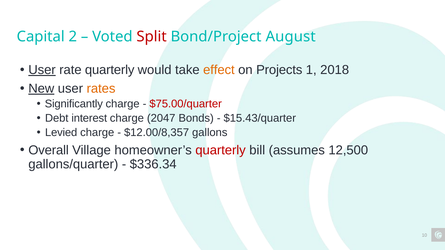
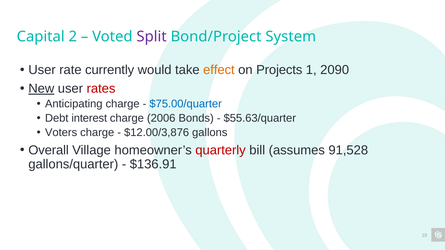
Split colour: red -> purple (152, 36)
August: August -> System (291, 36)
User underline: present -> none (42, 70)
rate quarterly: quarterly -> currently (110, 70)
2018: 2018 -> 2090 (335, 70)
rates colour: orange -> red (101, 89)
Significantly: Significantly -> Anticipating (74, 104)
$75.00/quarter colour: red -> blue (186, 104)
2047: 2047 -> 2006 (161, 118)
$15.43/quarter: $15.43/quarter -> $55.63/quarter (260, 118)
Levied: Levied -> Voters (61, 133)
$12.00/8,357: $12.00/8,357 -> $12.00/3,876 (157, 133)
12,500: 12,500 -> 91,528 (348, 150)
$336.34: $336.34 -> $136.91 (153, 164)
